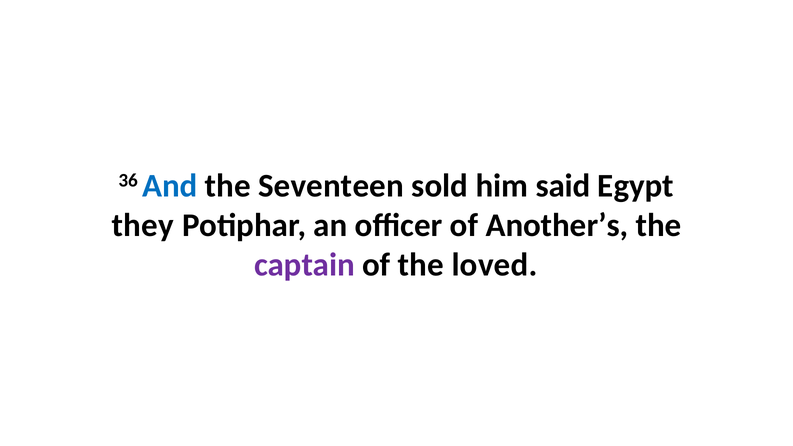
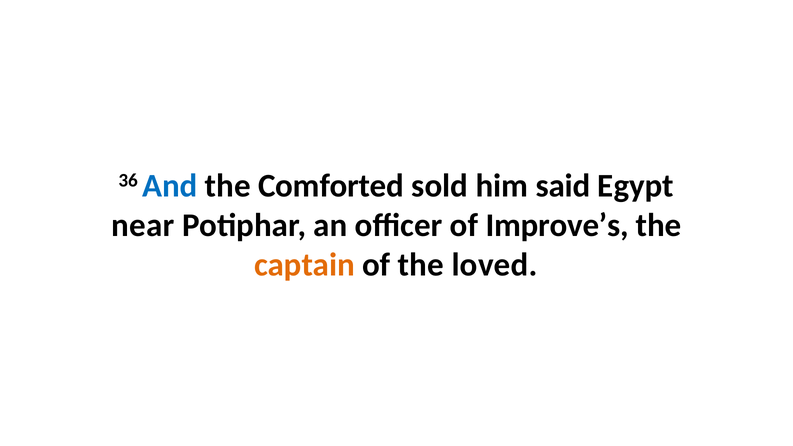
Seventeen: Seventeen -> Comforted (331, 186)
they: they -> near (143, 225)
Another’s: Another’s -> Improve’s (557, 225)
captain colour: purple -> orange (304, 265)
